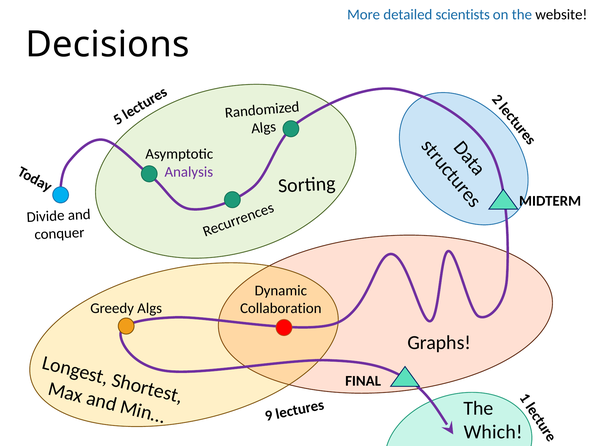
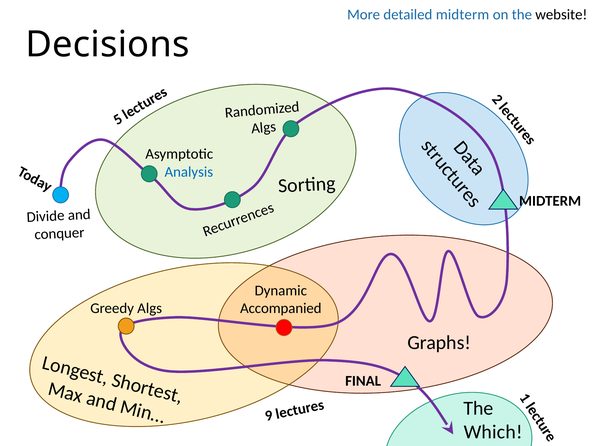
detailed scientists: scientists -> midterm (463, 15)
Analysis colour: purple -> blue (189, 172)
Collaboration: Collaboration -> Accompanied (281, 308)
